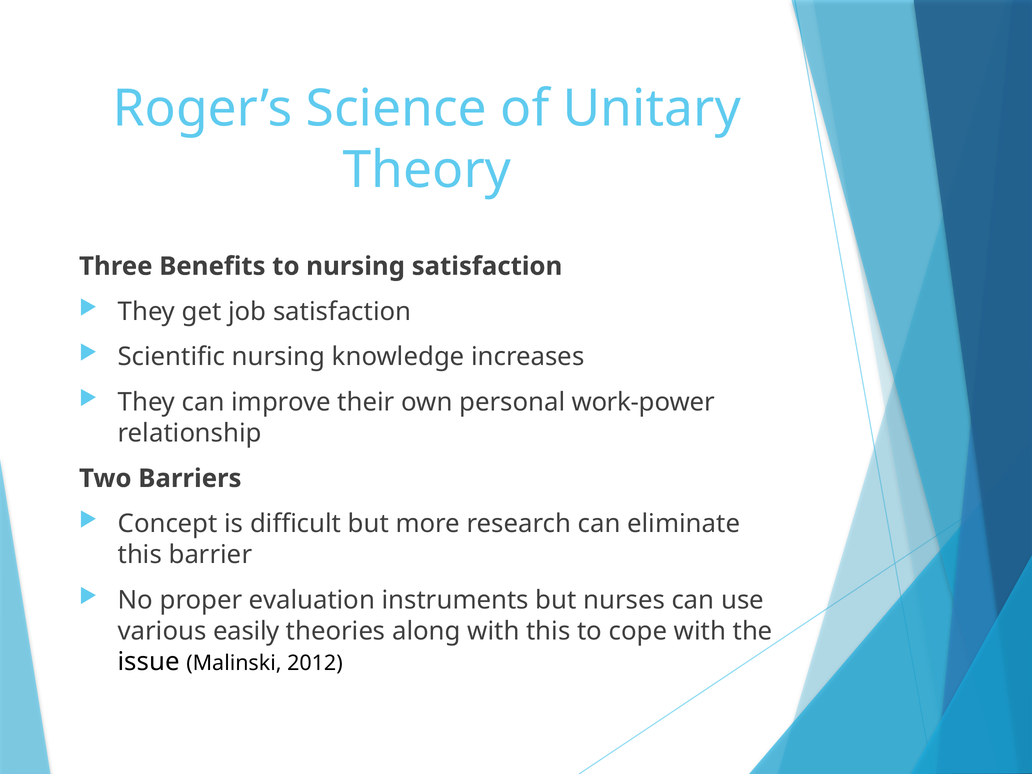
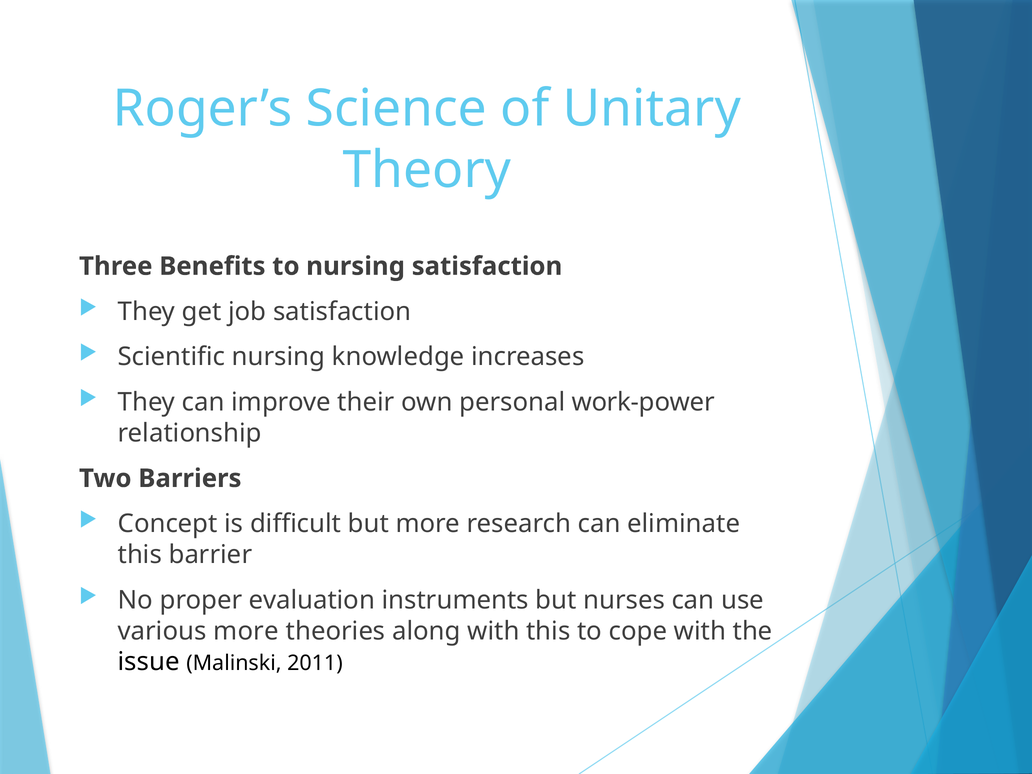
various easily: easily -> more (246, 631)
2012: 2012 -> 2011 (315, 663)
